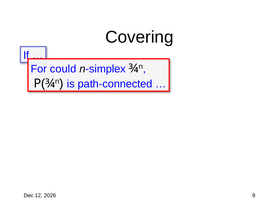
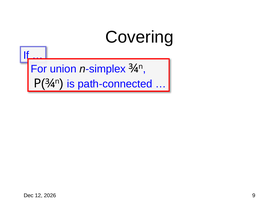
could: could -> union (63, 69)
